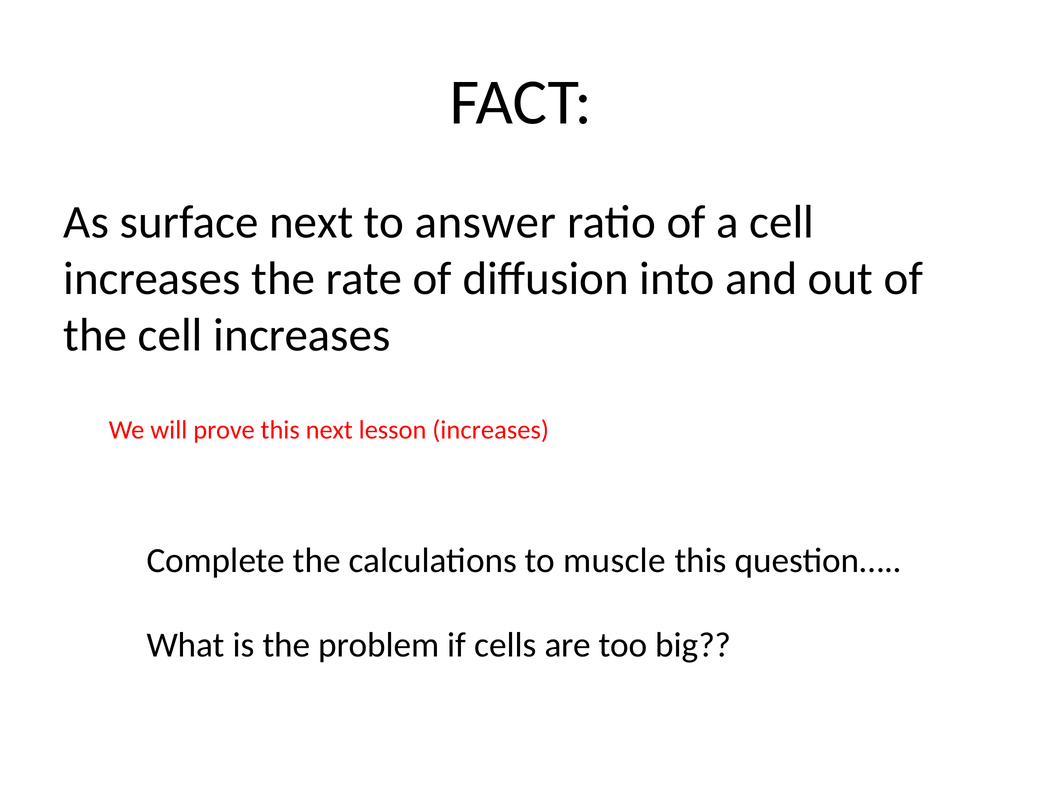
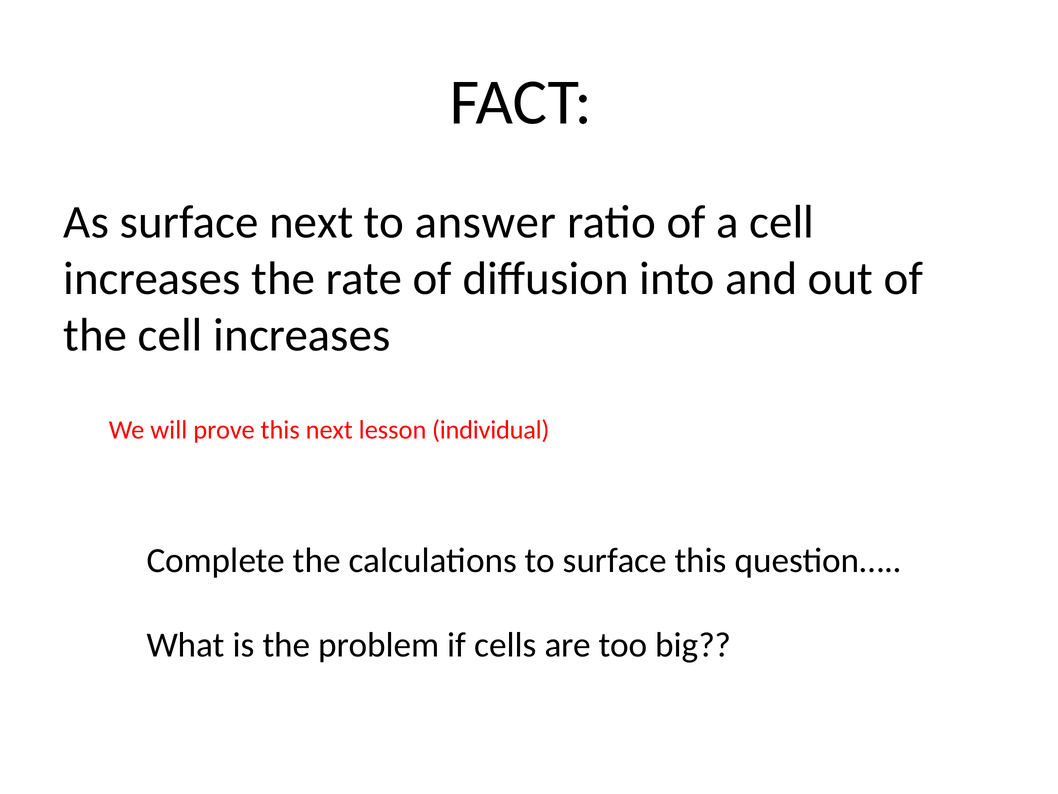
lesson increases: increases -> individual (491, 430)
to muscle: muscle -> surface (615, 560)
